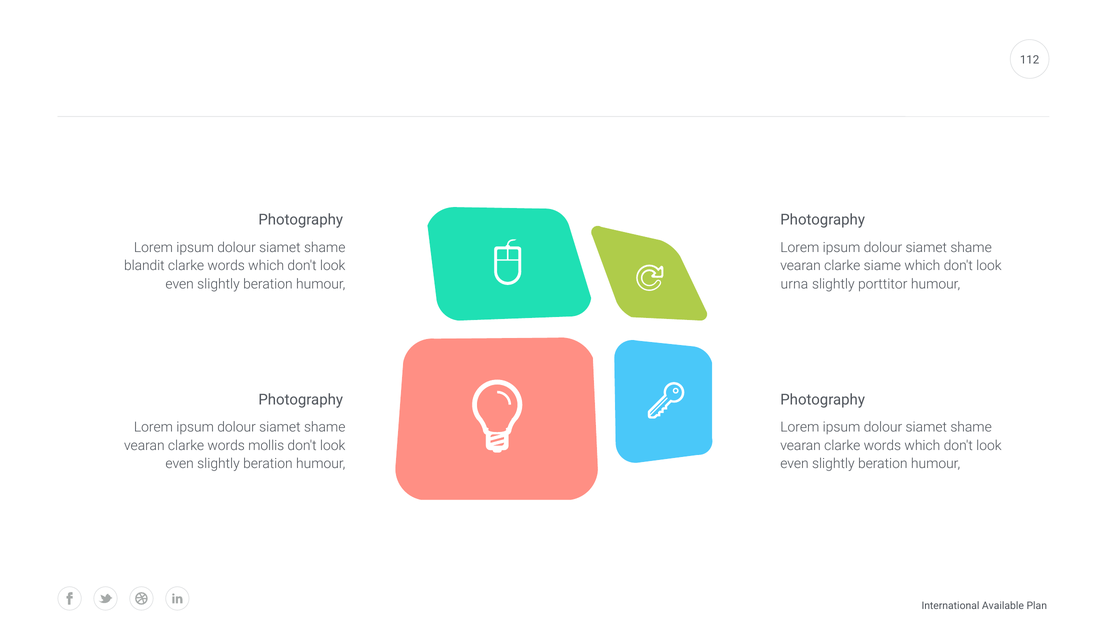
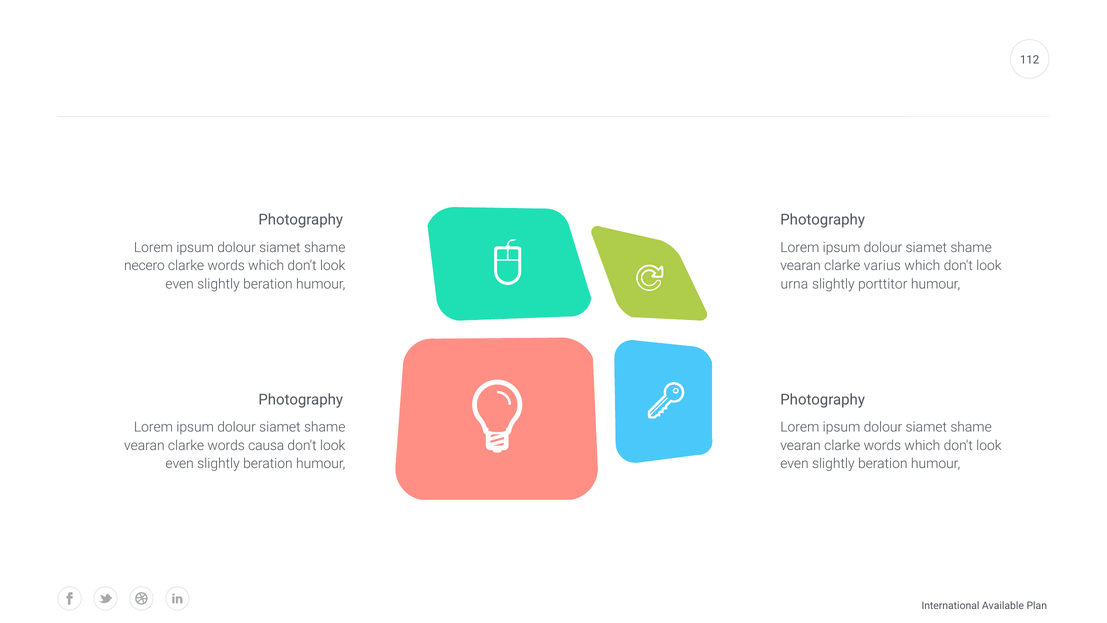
blandit: blandit -> necero (144, 266)
siame: siame -> varius (882, 266)
mollis: mollis -> causa (266, 445)
